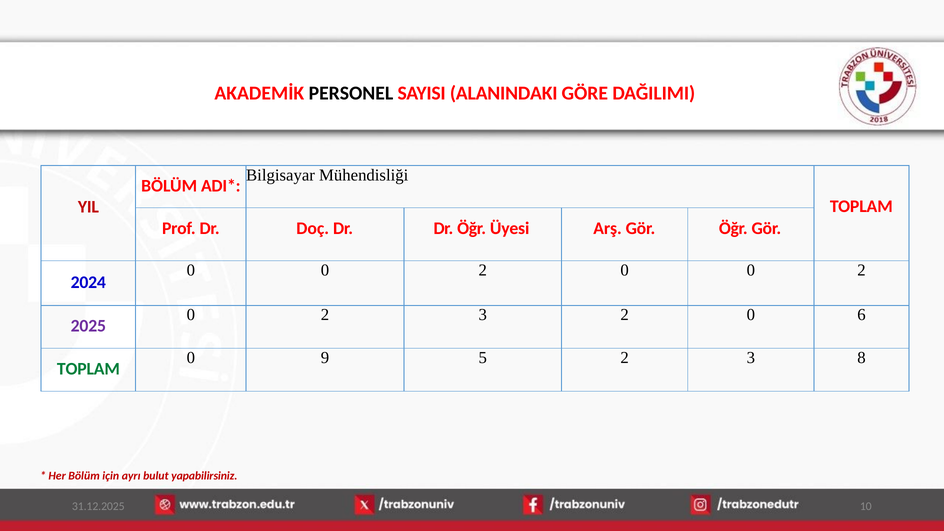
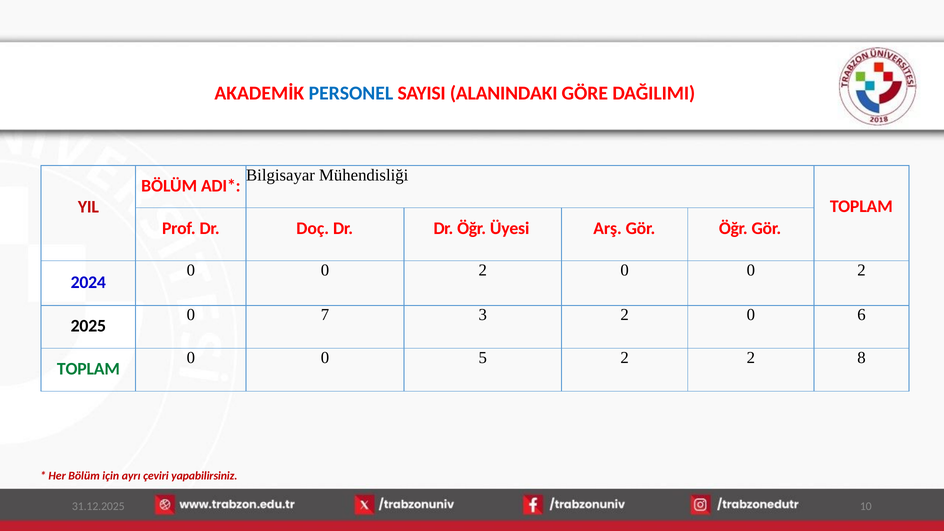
PERSONEL colour: black -> blue (351, 93)
2: 2 -> 7 (325, 315)
2025 colour: purple -> black (88, 326)
9: 9 -> 0 (325, 358)
5 2 3: 3 -> 2 (751, 358)
bulut: bulut -> çeviri (156, 476)
